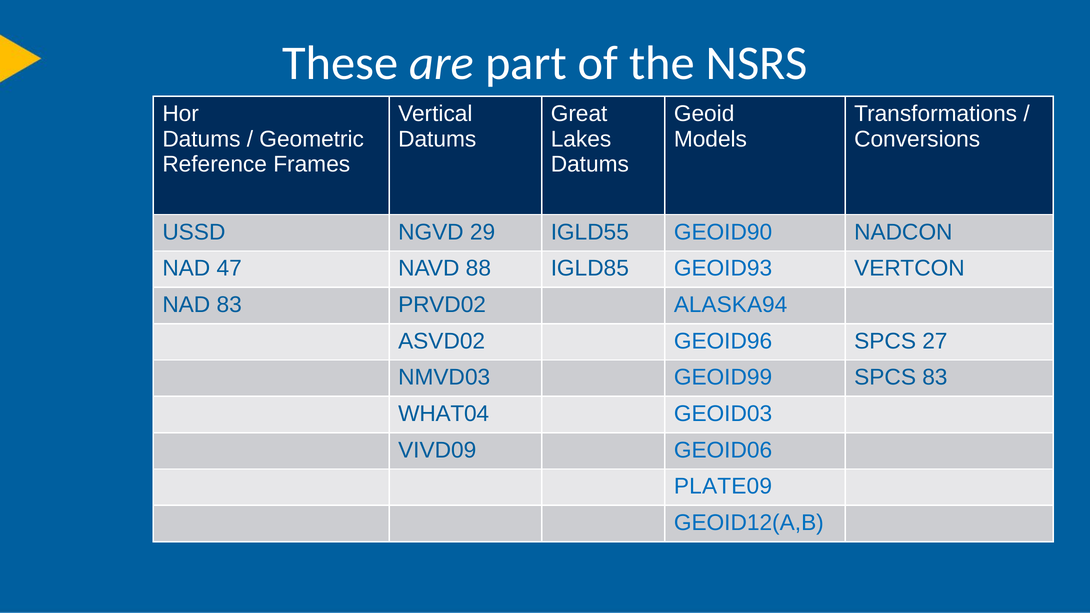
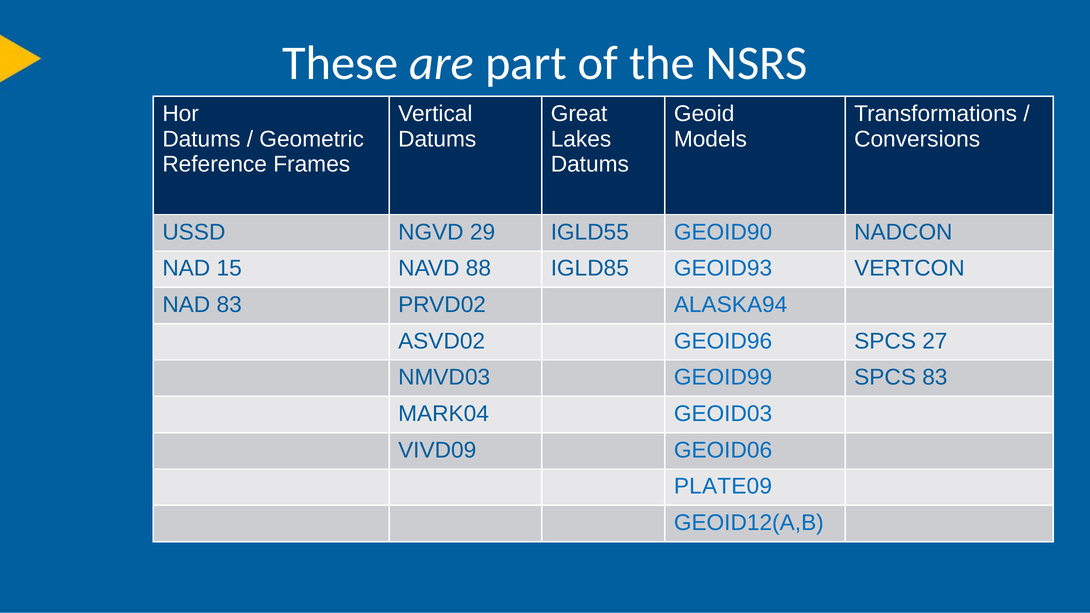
47: 47 -> 15 (229, 269)
WHAT04: WHAT04 -> MARK04 (444, 414)
